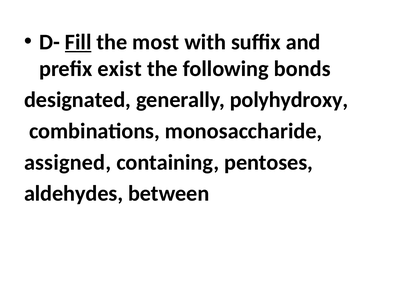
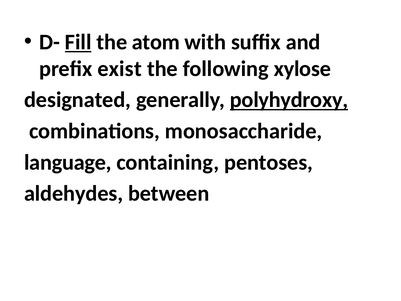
most: most -> atom (156, 42)
bonds: bonds -> xylose (302, 69)
polyhydroxy underline: none -> present (289, 100)
assigned: assigned -> language (68, 162)
